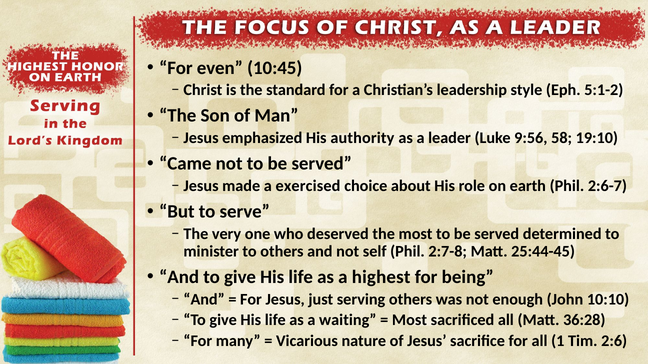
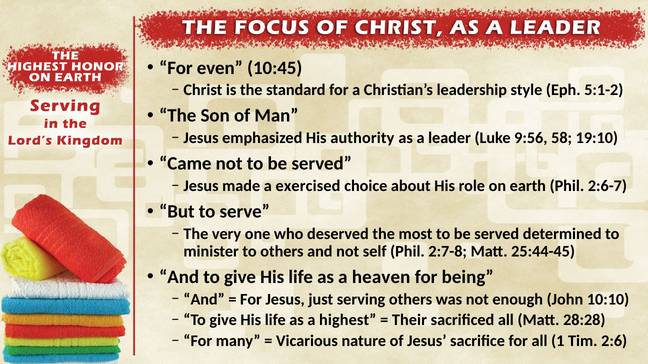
highest: highest -> heaven (381, 277)
waiting: waiting -> highest (348, 321)
Most: Most -> Their (409, 321)
36:28: 36:28 -> 28:28 (584, 321)
